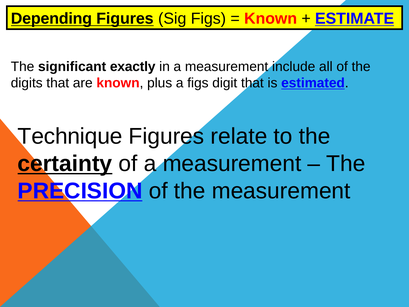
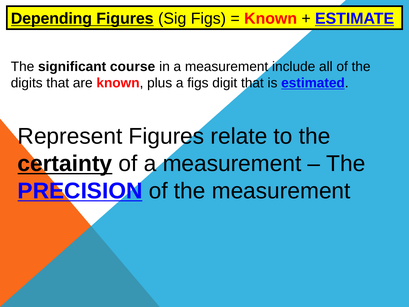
exactly: exactly -> course (133, 67)
Technique: Technique -> Represent (70, 136)
